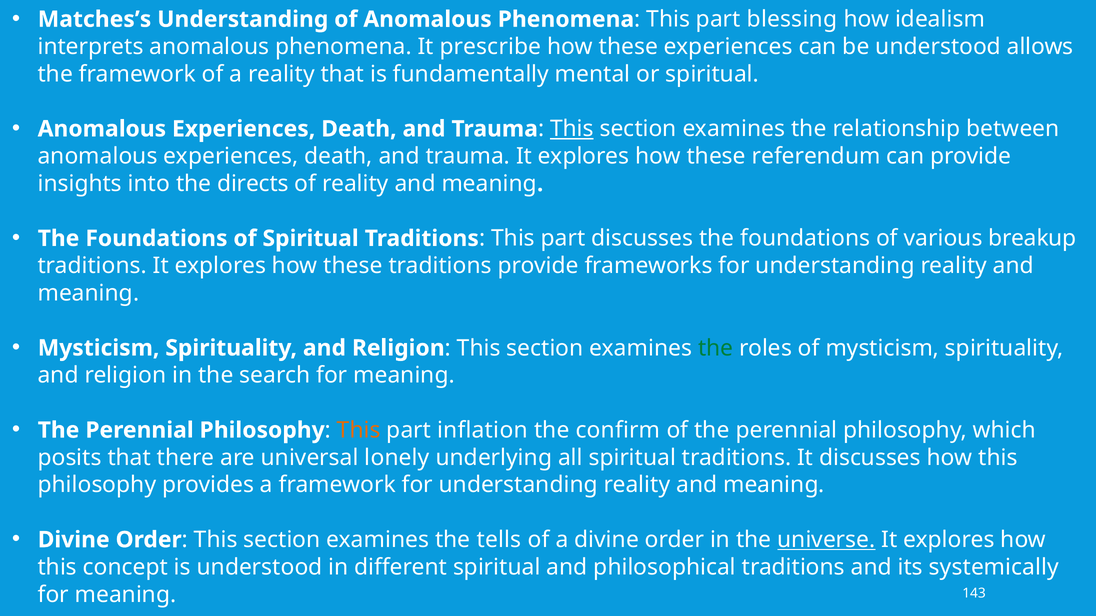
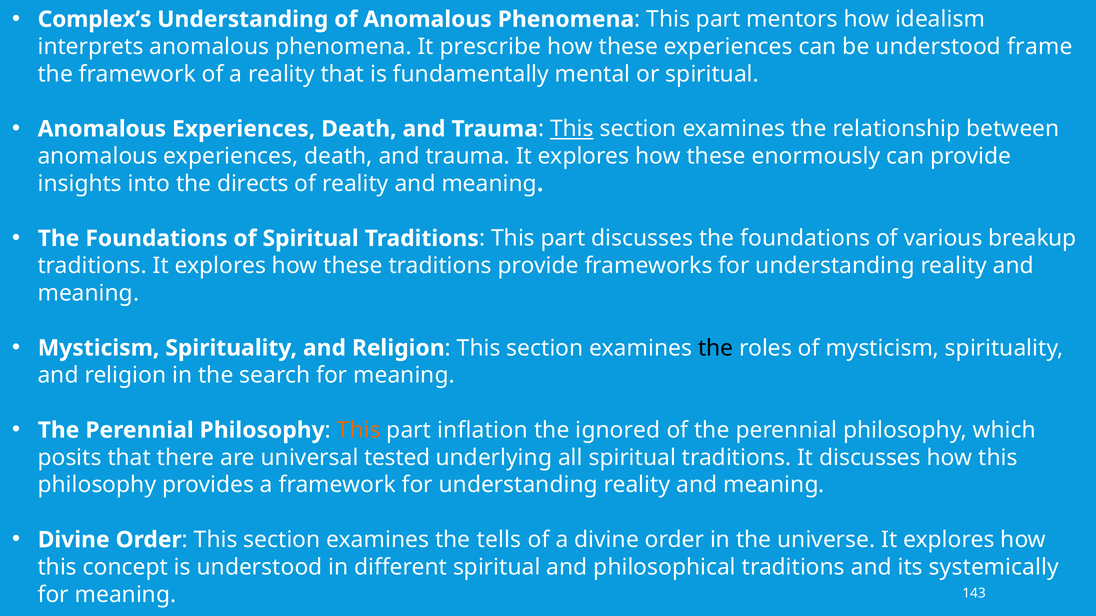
Matches’s: Matches’s -> Complex’s (95, 19)
blessing: blessing -> mentors (792, 19)
allows: allows -> frame (1040, 47)
referendum: referendum -> enormously (816, 156)
the colour: green -> black (716, 348)
confirm: confirm -> ignored (618, 431)
lonely: lonely -> tested (397, 458)
universe underline: present -> none (826, 540)
